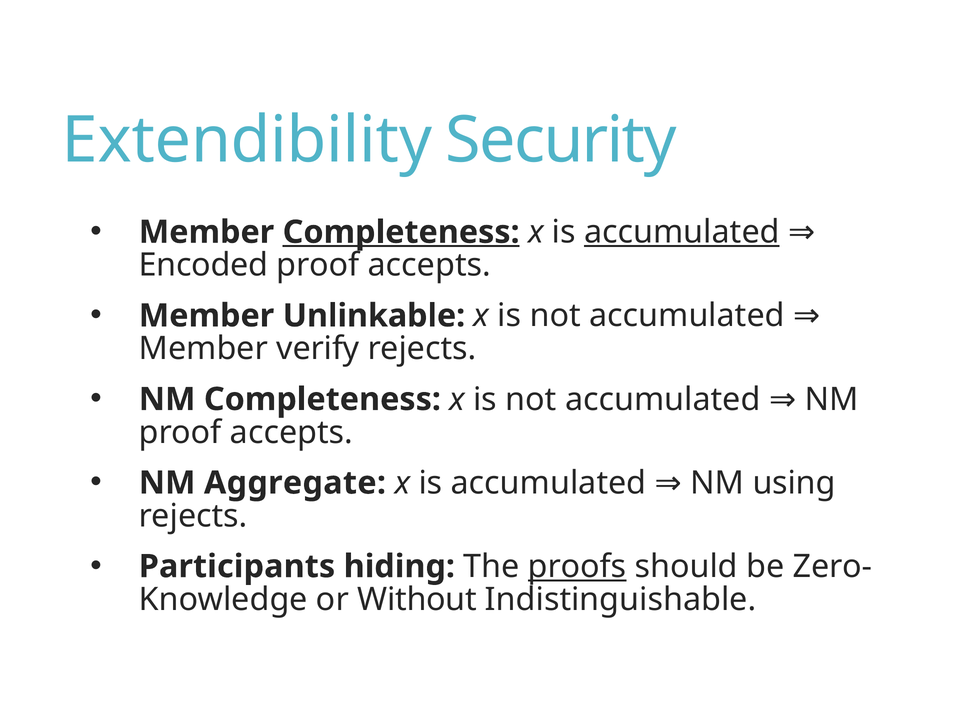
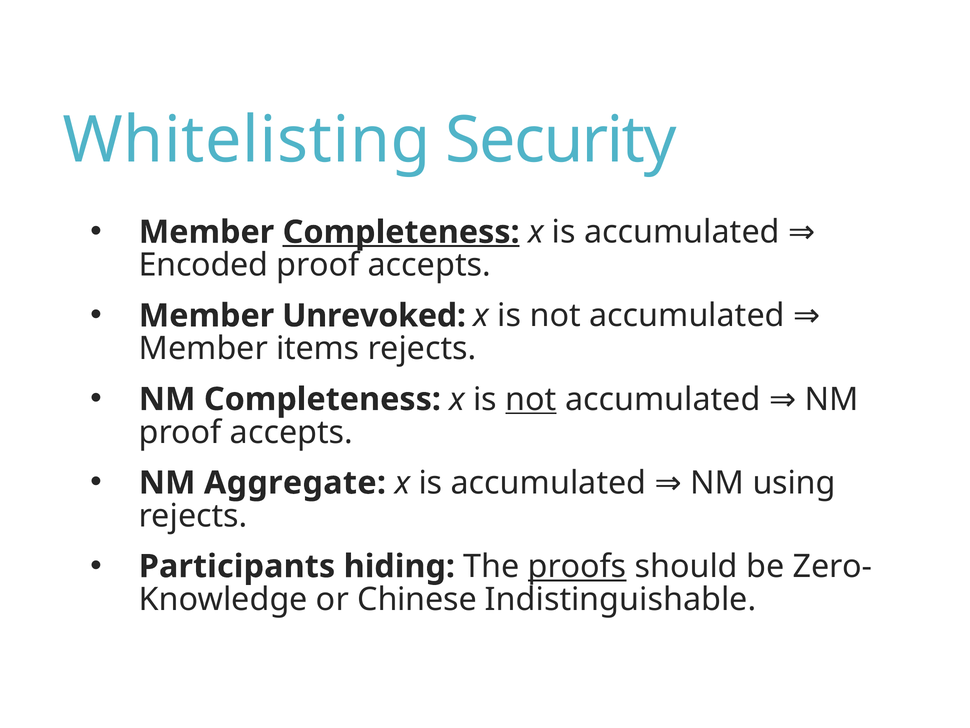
Extendibility: Extendibility -> Whitelisting (247, 141)
accumulated underline: present -> none (682, 232)
Unlinkable: Unlinkable -> Unrevoked (374, 316)
verify: verify -> items (318, 349)
not underline: none -> present (531, 399)
Without: Without -> Chinese (417, 599)
